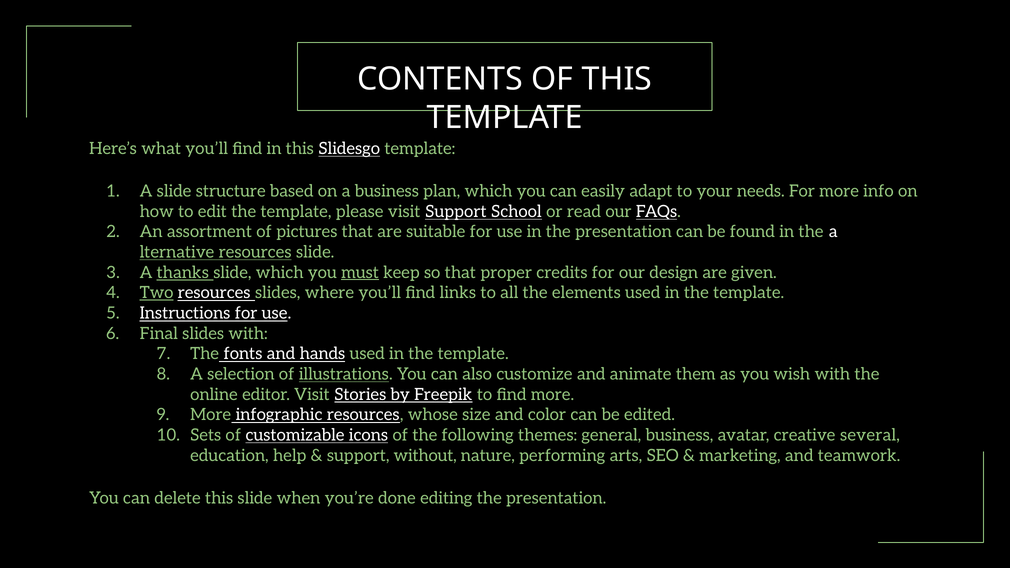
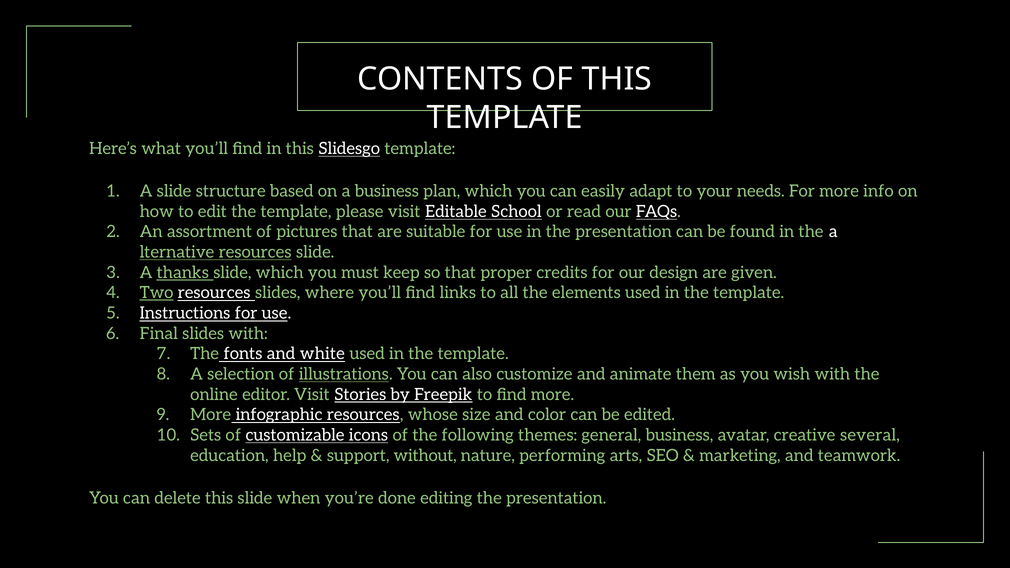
visit Support: Support -> Editable (456, 212)
must underline: present -> none (360, 273)
hands: hands -> white (322, 354)
